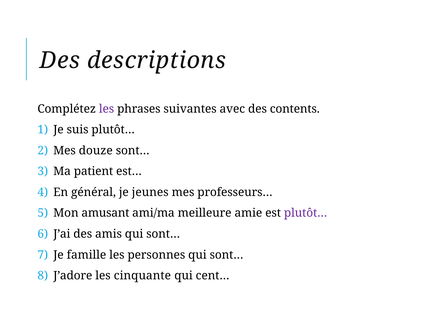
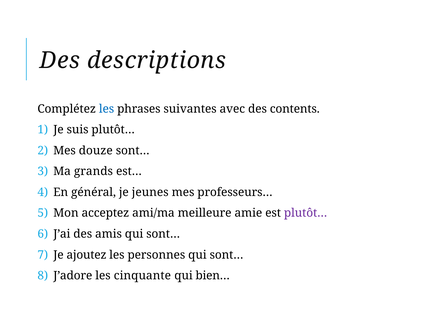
les colour: purple -> blue (107, 109)
patient: patient -> grands (93, 171)
amusant: amusant -> acceptez (105, 213)
famille: famille -> ajoutez (87, 255)
cent…: cent… -> bien… (213, 275)
